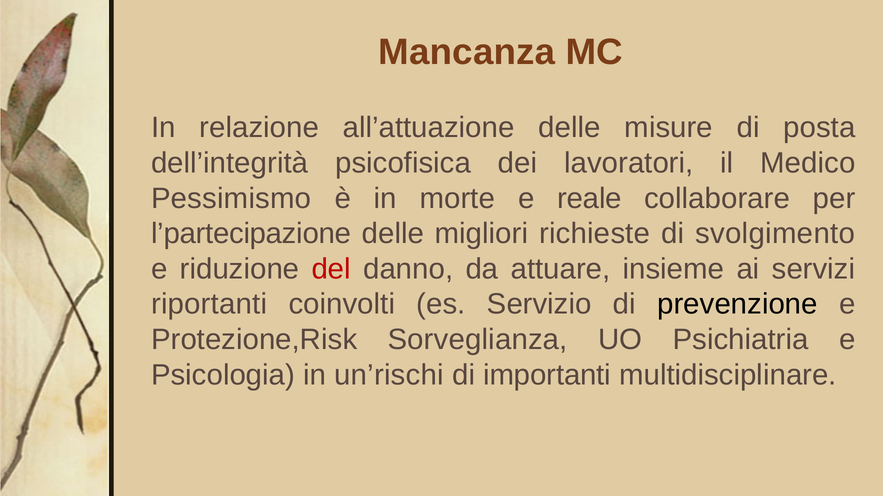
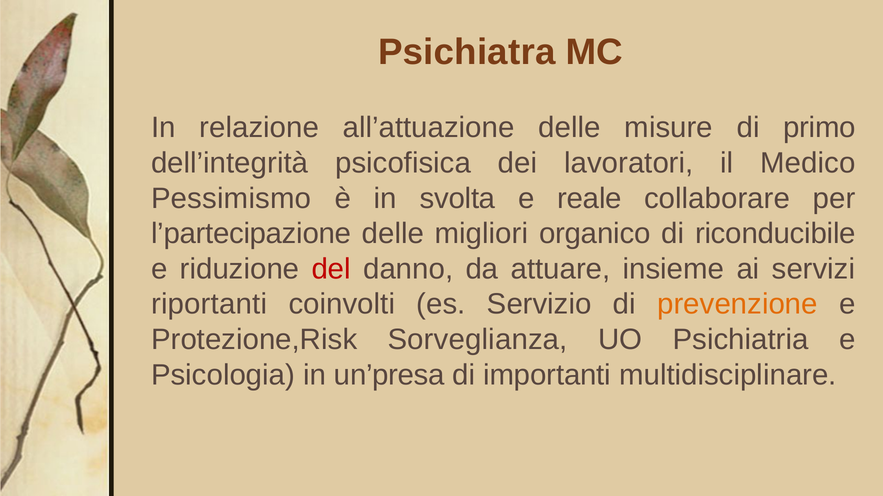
Mancanza: Mancanza -> Psichiatra (467, 52)
posta: posta -> primo (820, 128)
morte: morte -> svolta (458, 199)
richieste: richieste -> organico (595, 234)
svolgimento: svolgimento -> riconducibile (775, 234)
prevenzione colour: black -> orange (737, 305)
un’rischi: un’rischi -> un’presa (389, 375)
